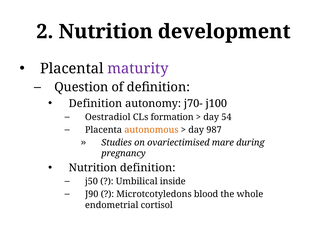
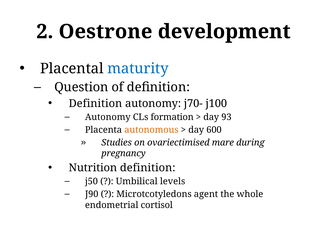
2 Nutrition: Nutrition -> Oestrone (106, 32)
maturity colour: purple -> blue (138, 69)
Oestradiol: Oestradiol -> Autonomy (108, 117)
54: 54 -> 93 (226, 117)
987: 987 -> 600 (214, 130)
inside: inside -> levels (173, 182)
blood: blood -> agent (206, 194)
